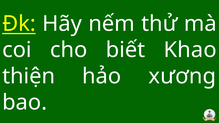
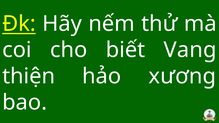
Khao: Khao -> Vang (190, 50)
